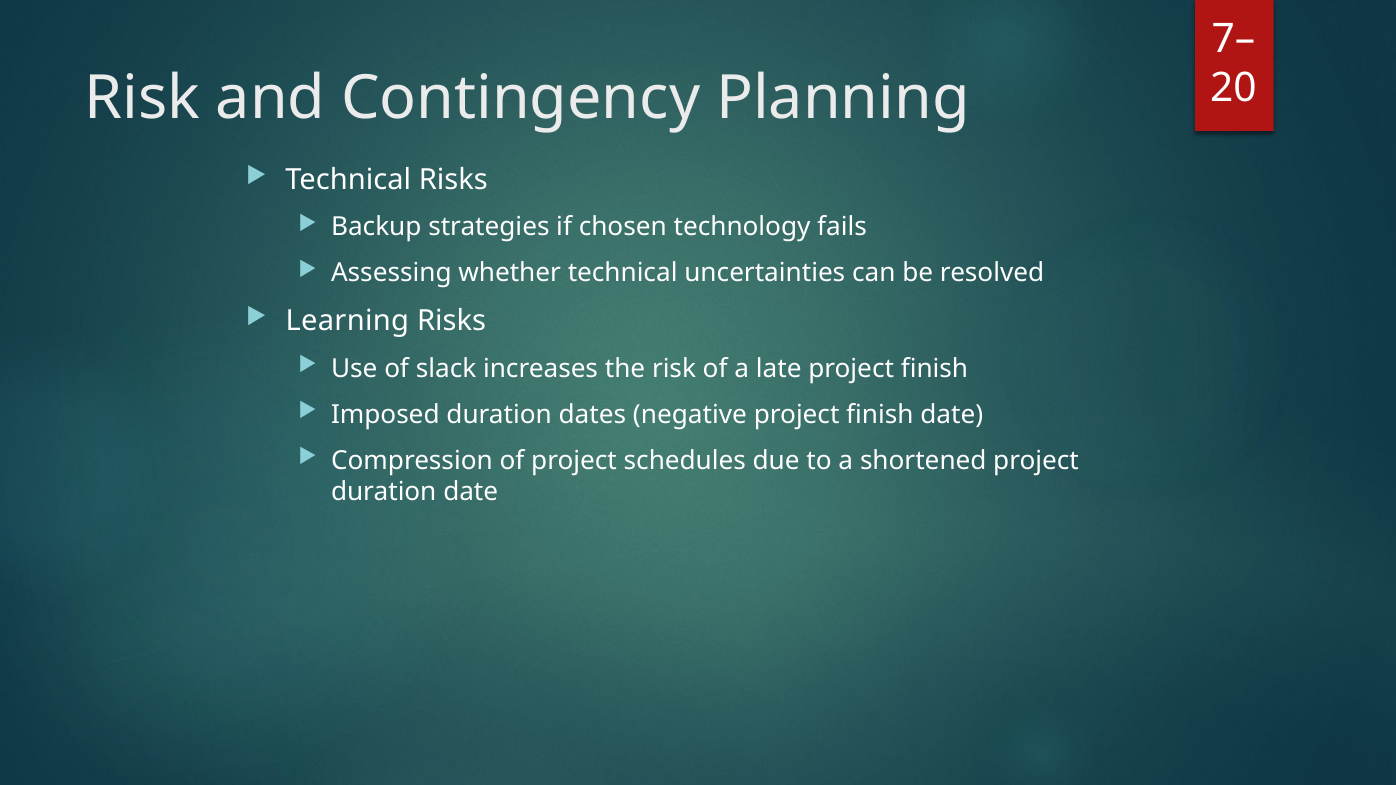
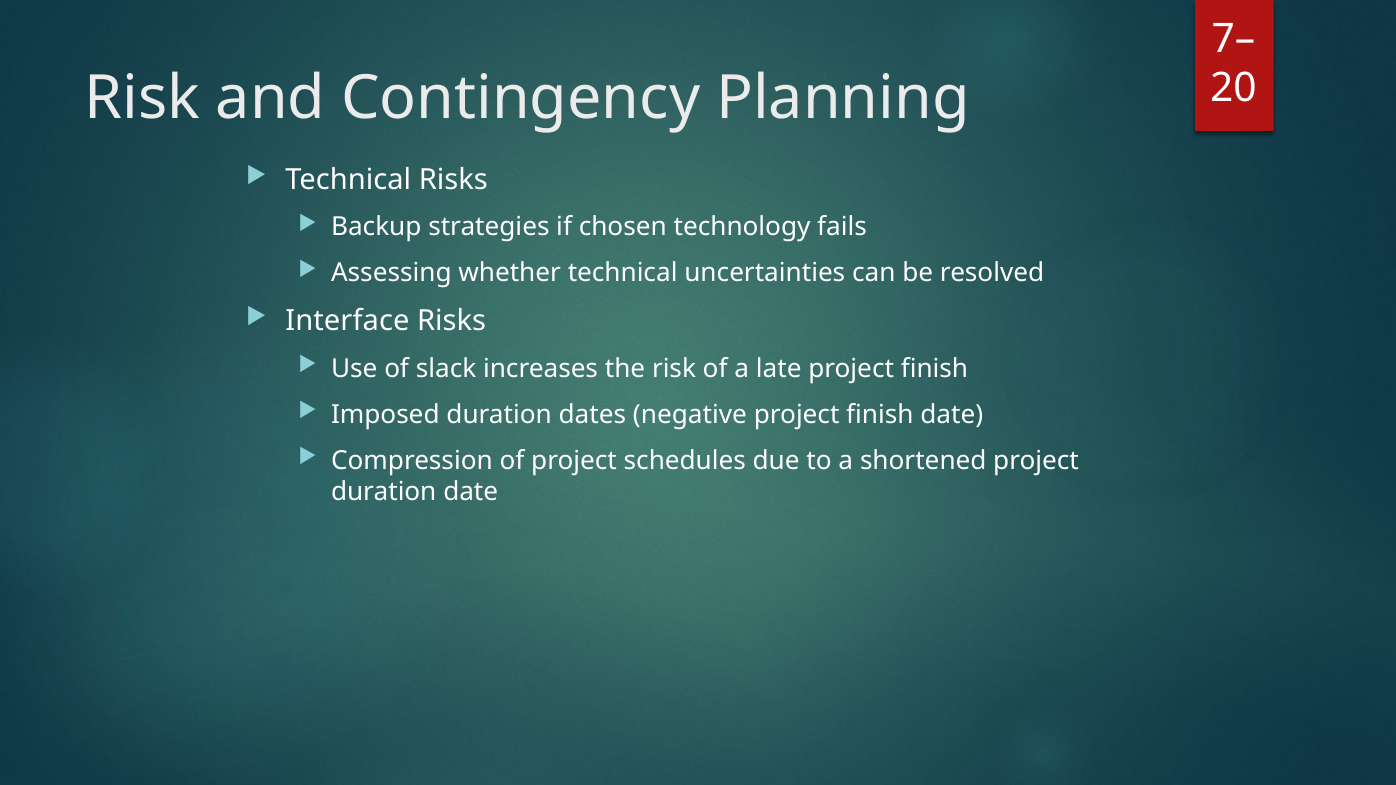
Learning: Learning -> Interface (347, 321)
